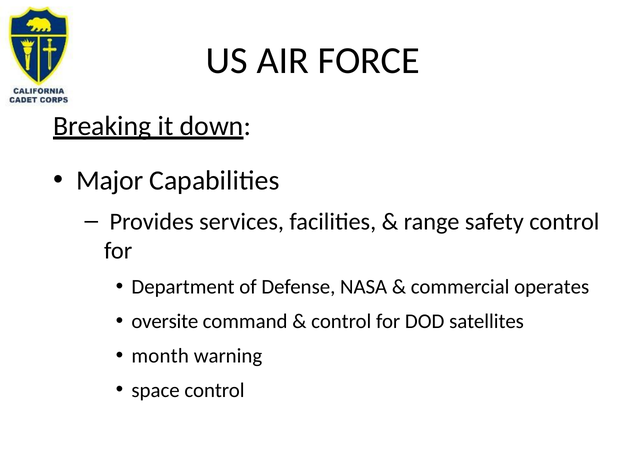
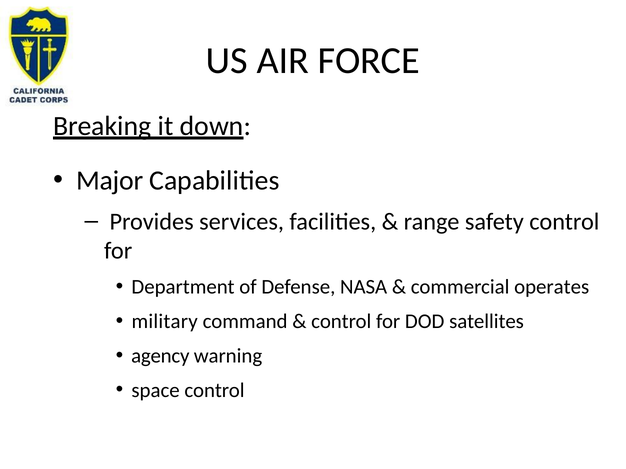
oversite: oversite -> military (165, 322)
month: month -> agency (160, 356)
